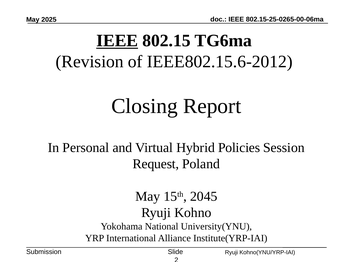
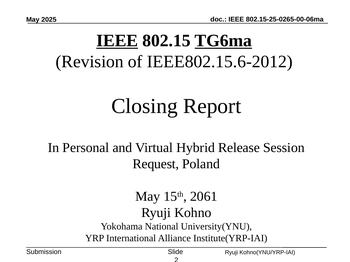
TG6ma underline: none -> present (223, 41)
Policies: Policies -> Release (239, 148)
2045: 2045 -> 2061 (204, 197)
